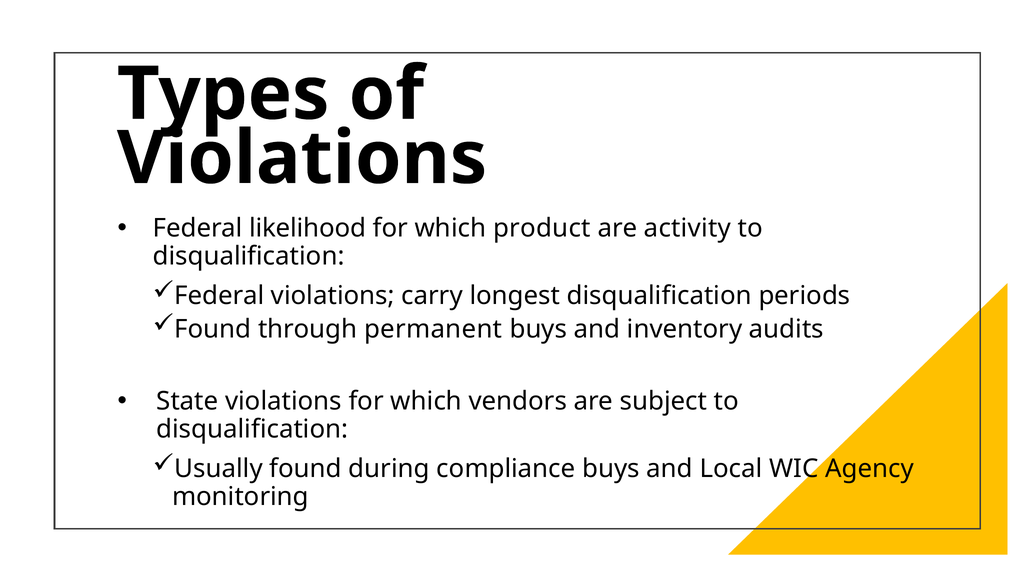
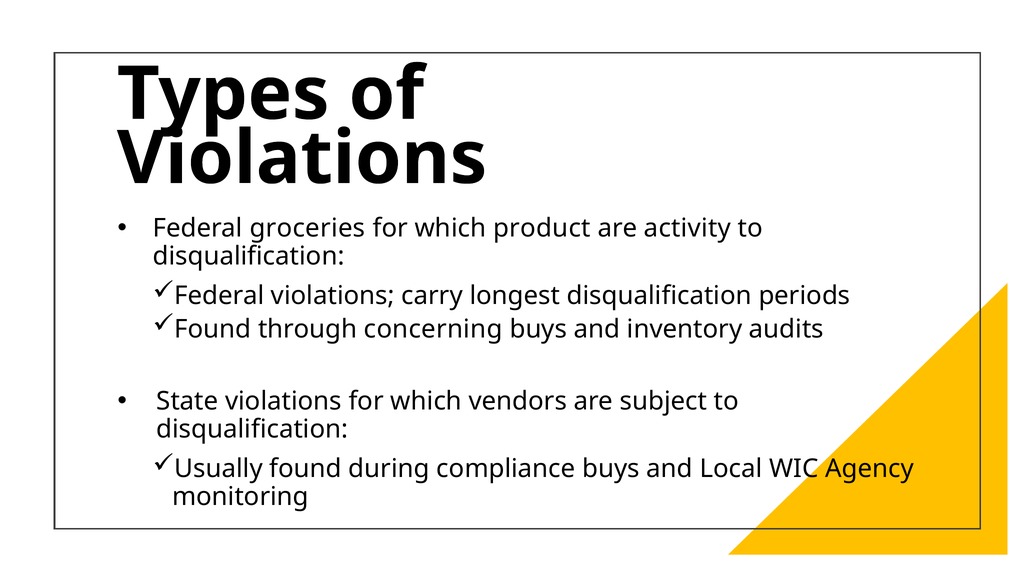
likelihood: likelihood -> groceries (307, 228)
permanent: permanent -> concerning (433, 329)
